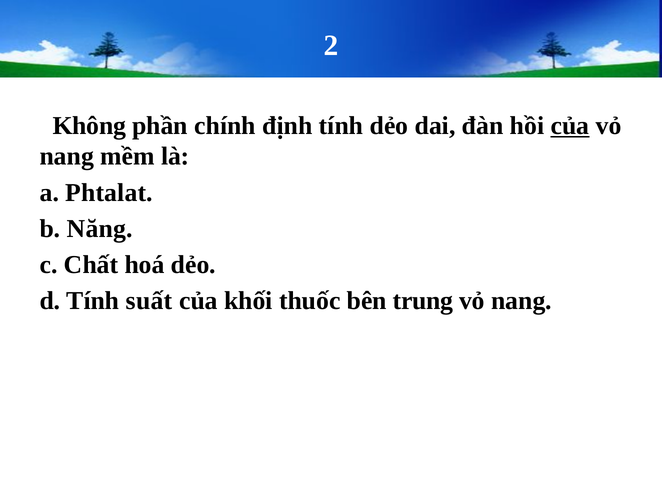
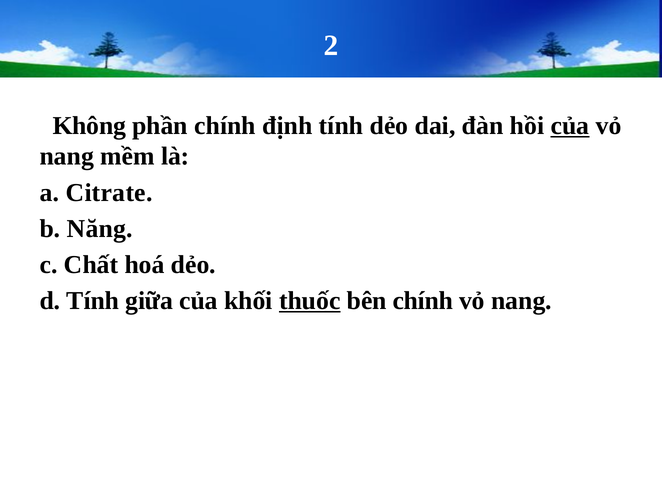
Phtalat: Phtalat -> Citrate (109, 192)
suất: suất -> giữa (149, 301)
thuốc underline: none -> present (310, 301)
bên trung: trung -> chính (423, 301)
